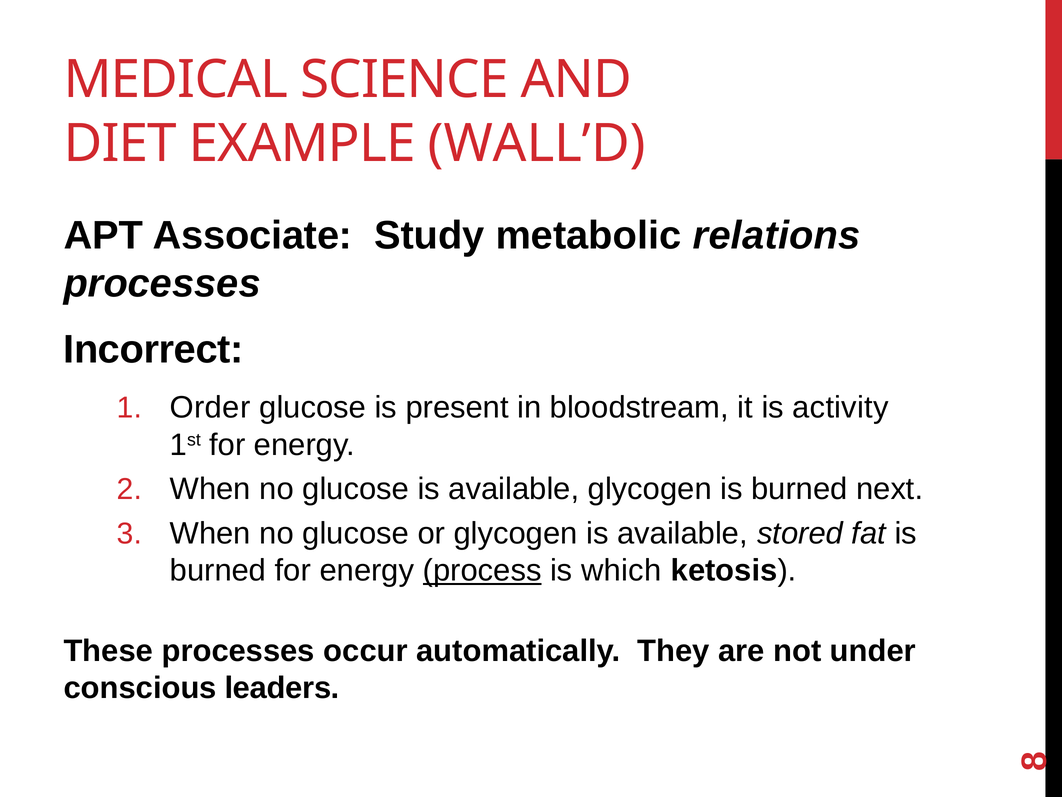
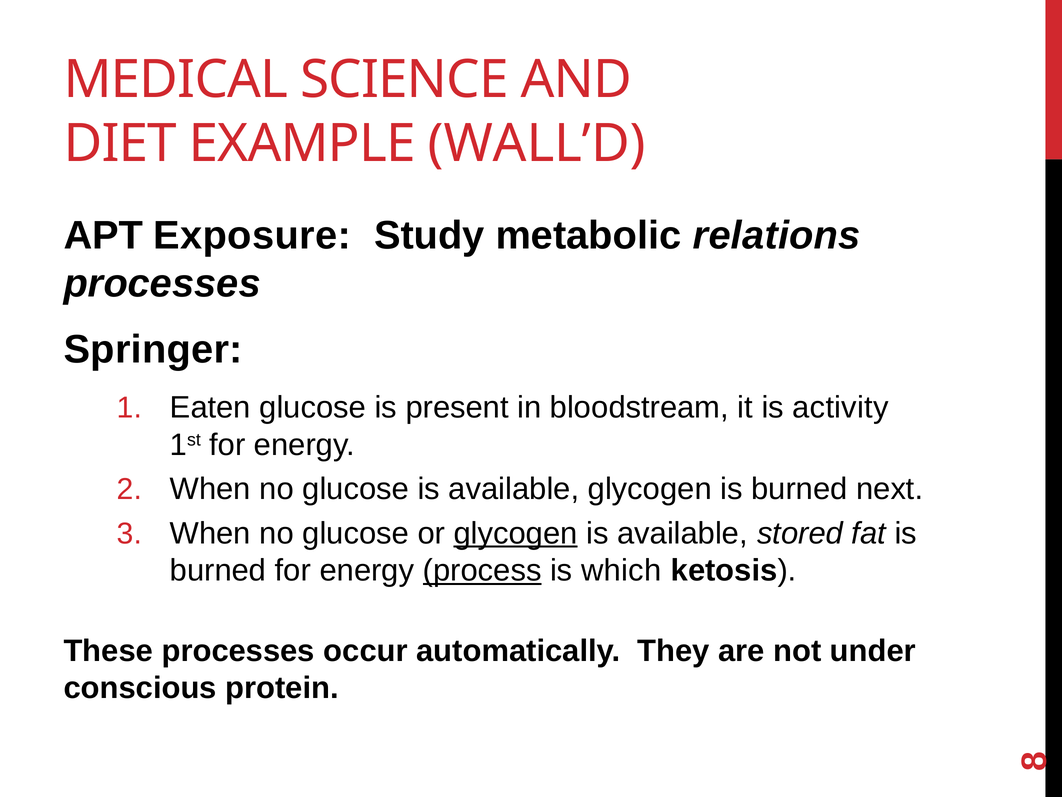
Associate: Associate -> Exposure (252, 236)
Incorrect: Incorrect -> Springer (153, 350)
Order: Order -> Eaten (210, 407)
glycogen underline: none -> present (516, 533)
leaders: leaders -> protein (282, 688)
